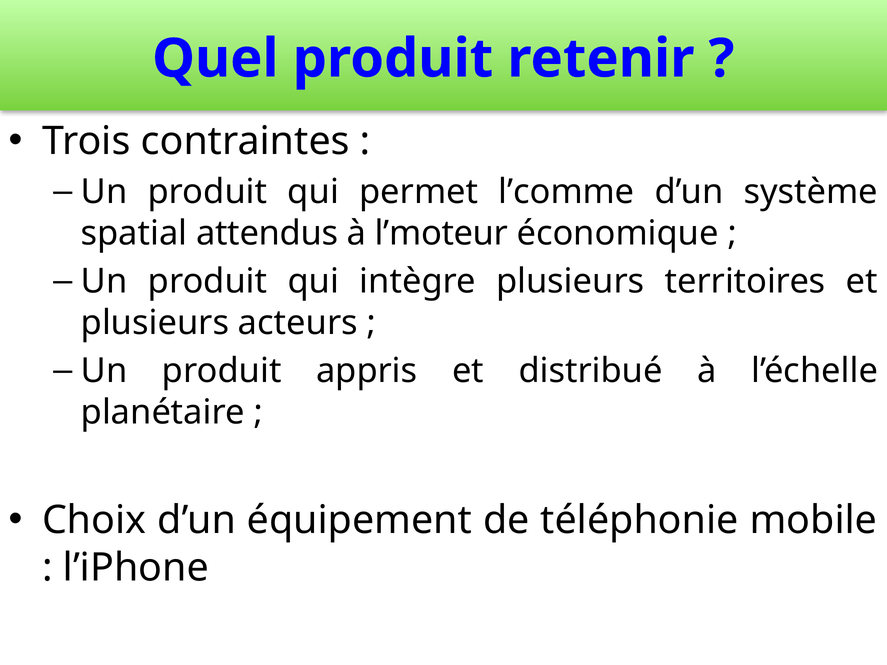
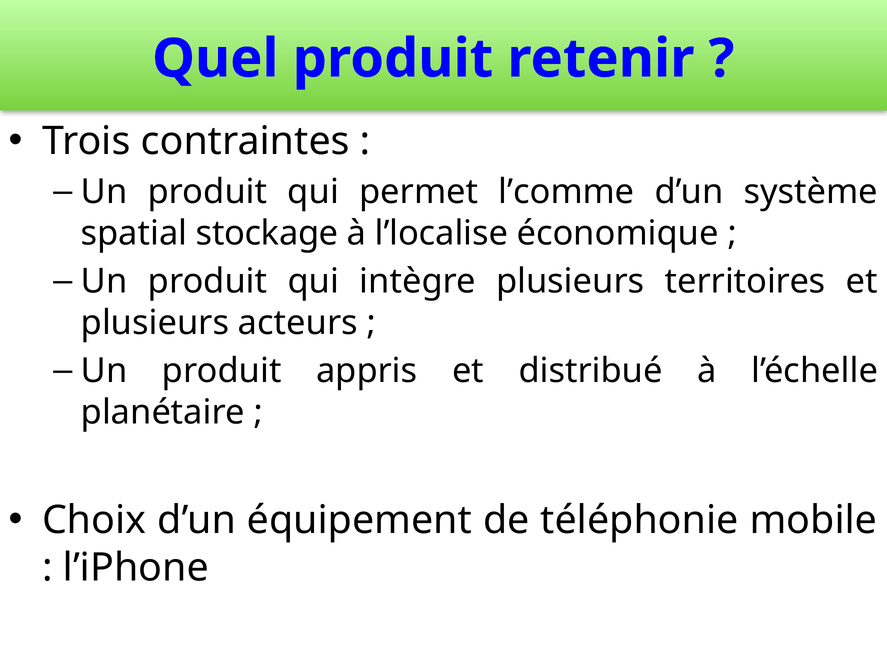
attendus: attendus -> stockage (267, 233)
l’moteur: l’moteur -> l’localise (441, 233)
